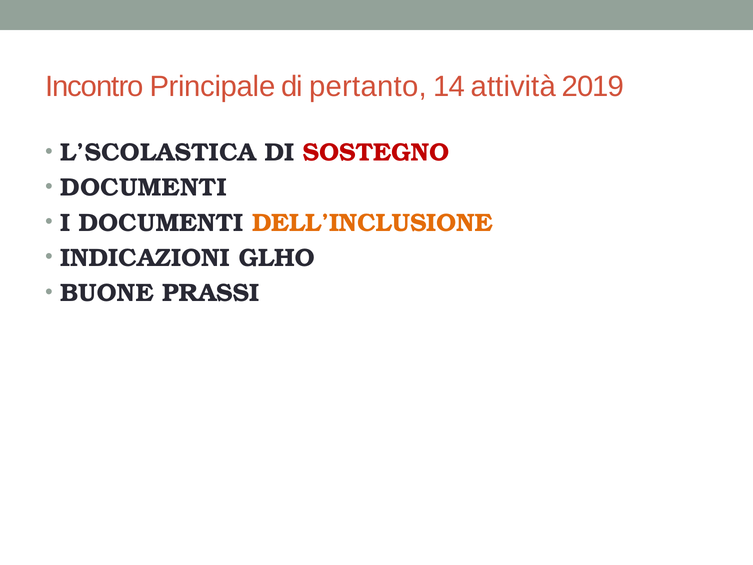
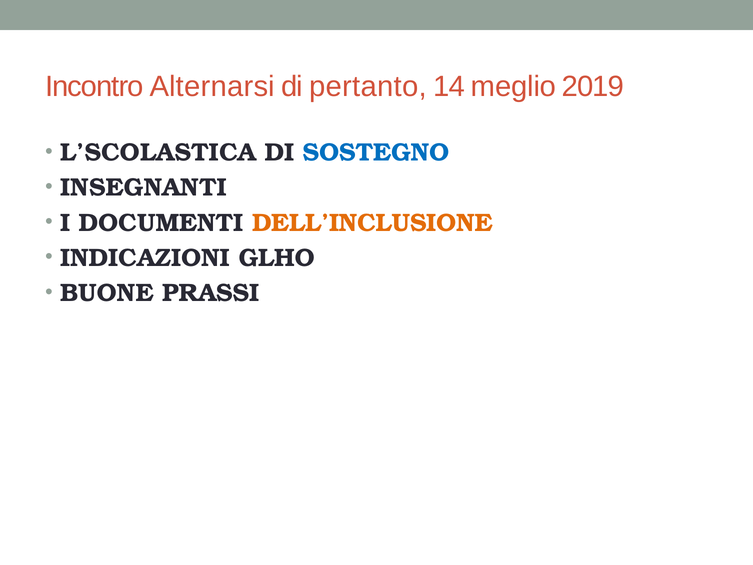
Principale: Principale -> Alternarsi (212, 87)
attività: attività -> meglio (514, 87)
SOSTEGNO colour: red -> blue (376, 152)
DOCUMENTI: DOCUMENTI -> INSEGNANTI (144, 187)
